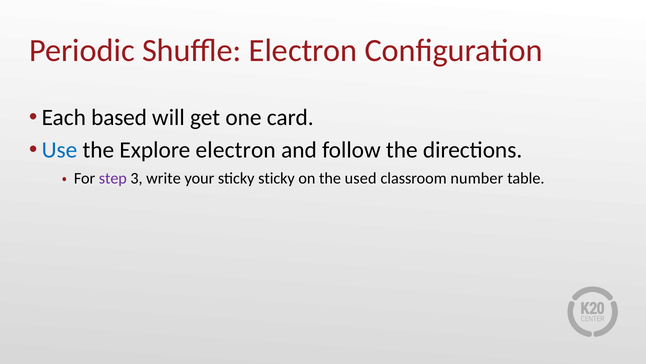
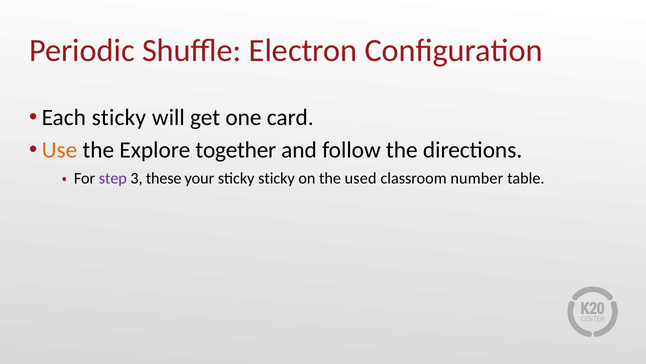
Each based: based -> sticky (119, 117)
Use colour: blue -> orange (59, 150)
Explore electron: electron -> together (236, 150)
write: write -> these (164, 178)
